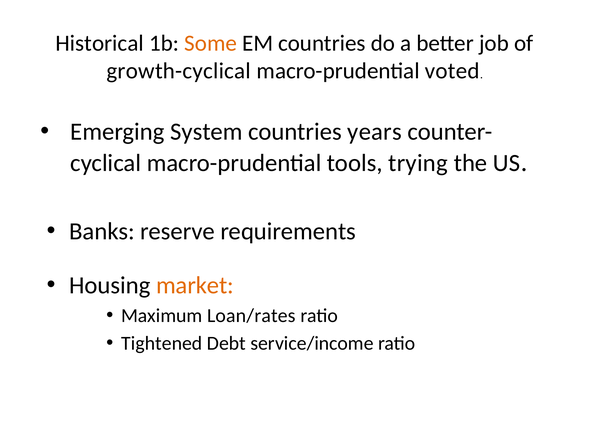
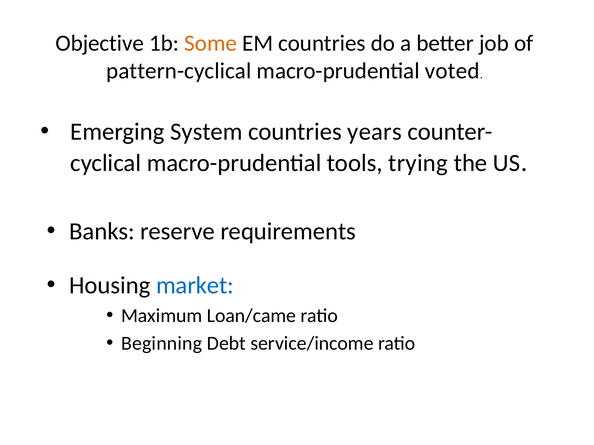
Historical: Historical -> Objective (100, 43)
growth-cyclical: growth-cyclical -> pattern-cyclical (179, 71)
market colour: orange -> blue (195, 286)
Loan/rates: Loan/rates -> Loan/came (252, 316)
Tightened: Tightened -> Beginning (162, 344)
